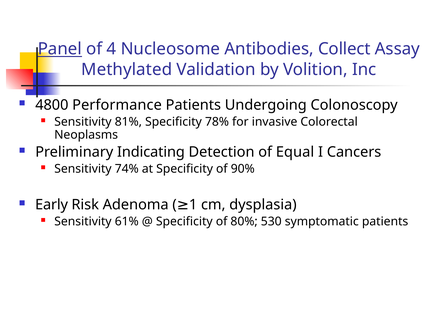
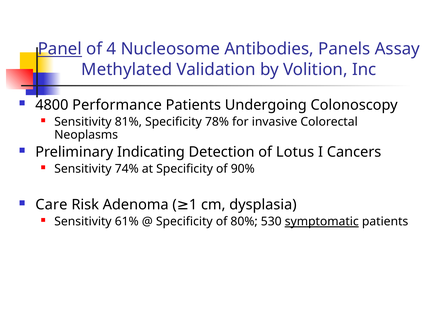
Collect: Collect -> Panels (344, 49)
Equal: Equal -> Lotus (295, 152)
Early: Early -> Care (51, 205)
symptomatic underline: none -> present (322, 222)
